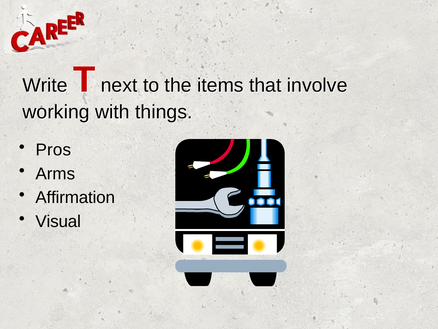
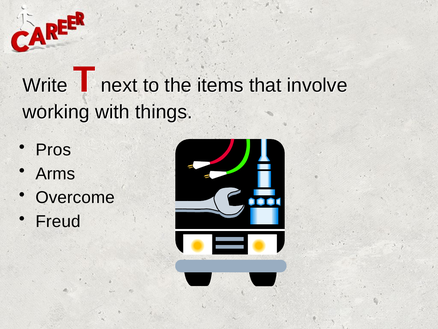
Affirmation: Affirmation -> Overcome (75, 197)
Visual: Visual -> Freud (58, 221)
